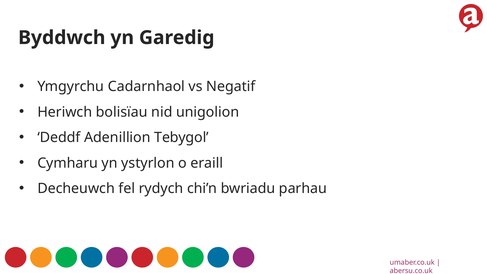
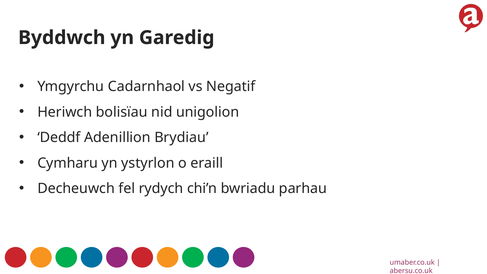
Tebygol: Tebygol -> Brydiau (181, 137)
